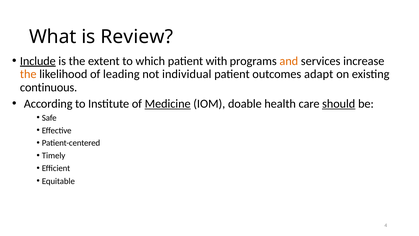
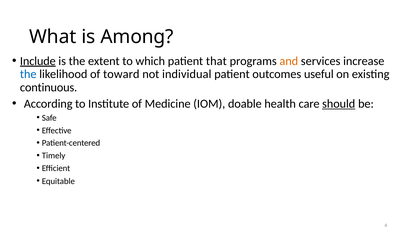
Review: Review -> Among (137, 37)
with: with -> that (216, 61)
the colour: orange -> blue (28, 74)
leading: leading -> toward (121, 74)
adapt: adapt -> useful (319, 74)
Medicine underline: present -> none (168, 104)
